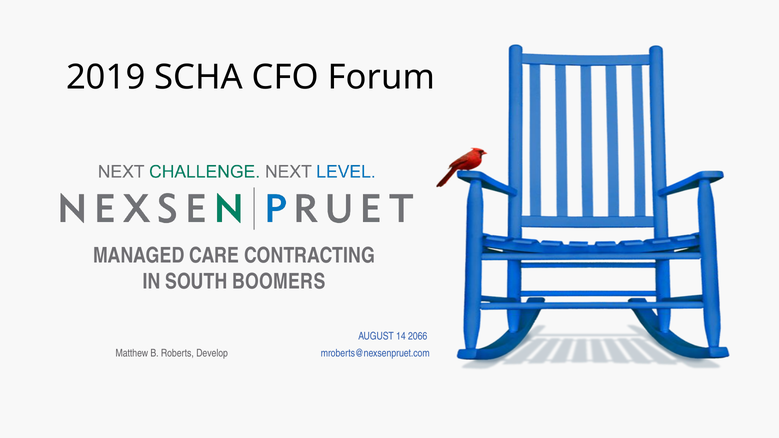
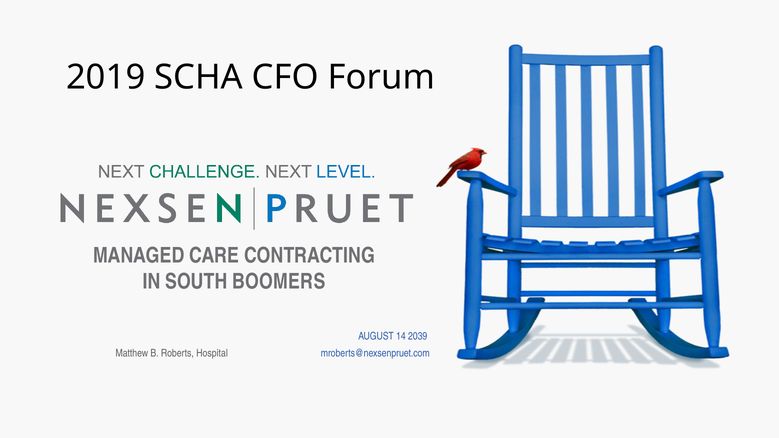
2066: 2066 -> 2039 (418, 336)
Develop: Develop -> Hospital (212, 353)
